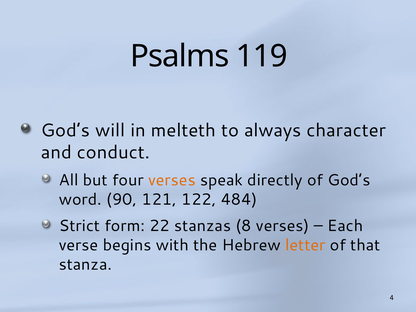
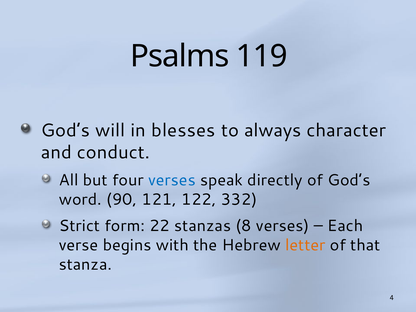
melteth: melteth -> blesses (183, 130)
verses colour: orange -> blue (172, 180)
484: 484 -> 332 (239, 199)
